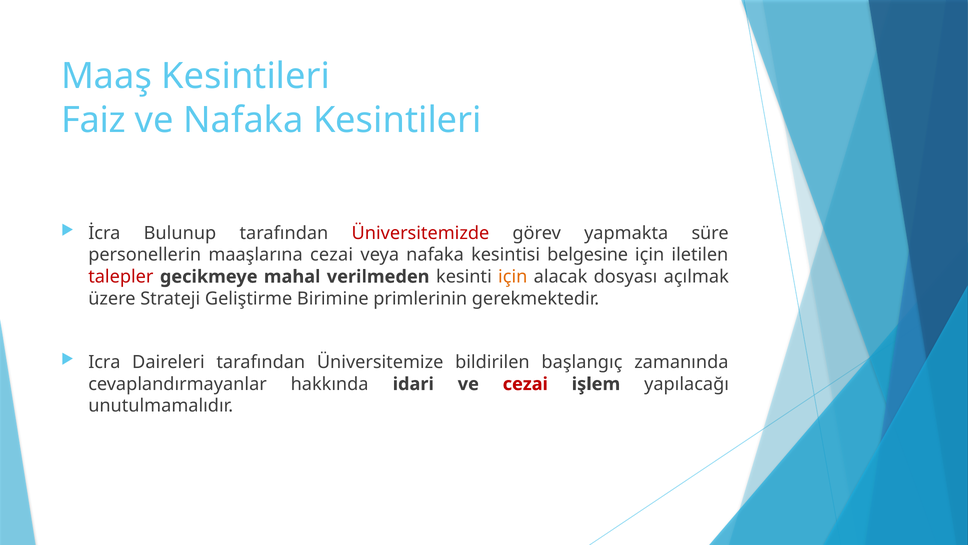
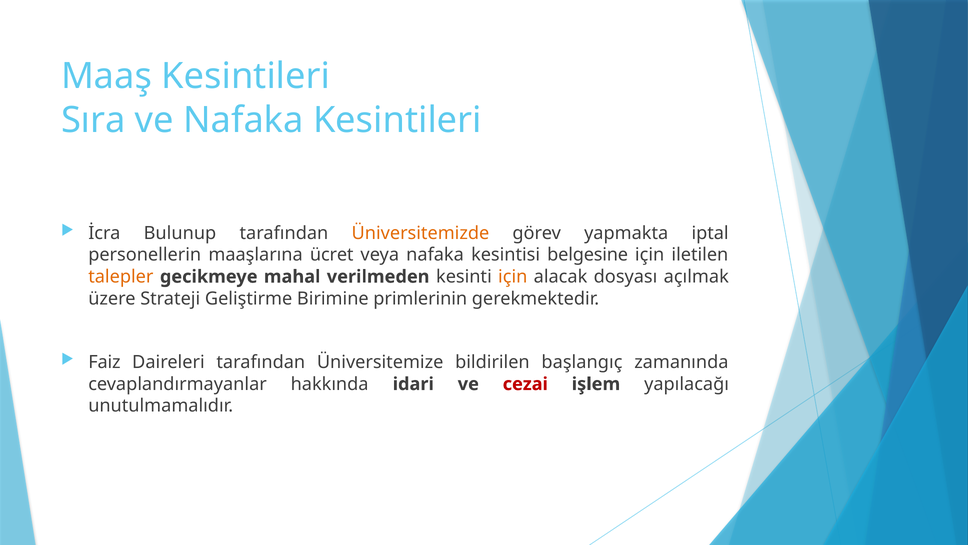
Faiz: Faiz -> Sıra (93, 120)
Üniversitemizde colour: red -> orange (420, 233)
süre: süre -> iptal (710, 233)
maaşlarına cezai: cezai -> ücret (332, 255)
talepler colour: red -> orange (121, 276)
Icra: Icra -> Faiz (104, 362)
